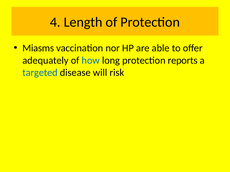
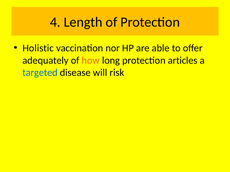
Miasms: Miasms -> Holistic (38, 48)
how colour: blue -> orange (91, 61)
reports: reports -> articles (183, 61)
